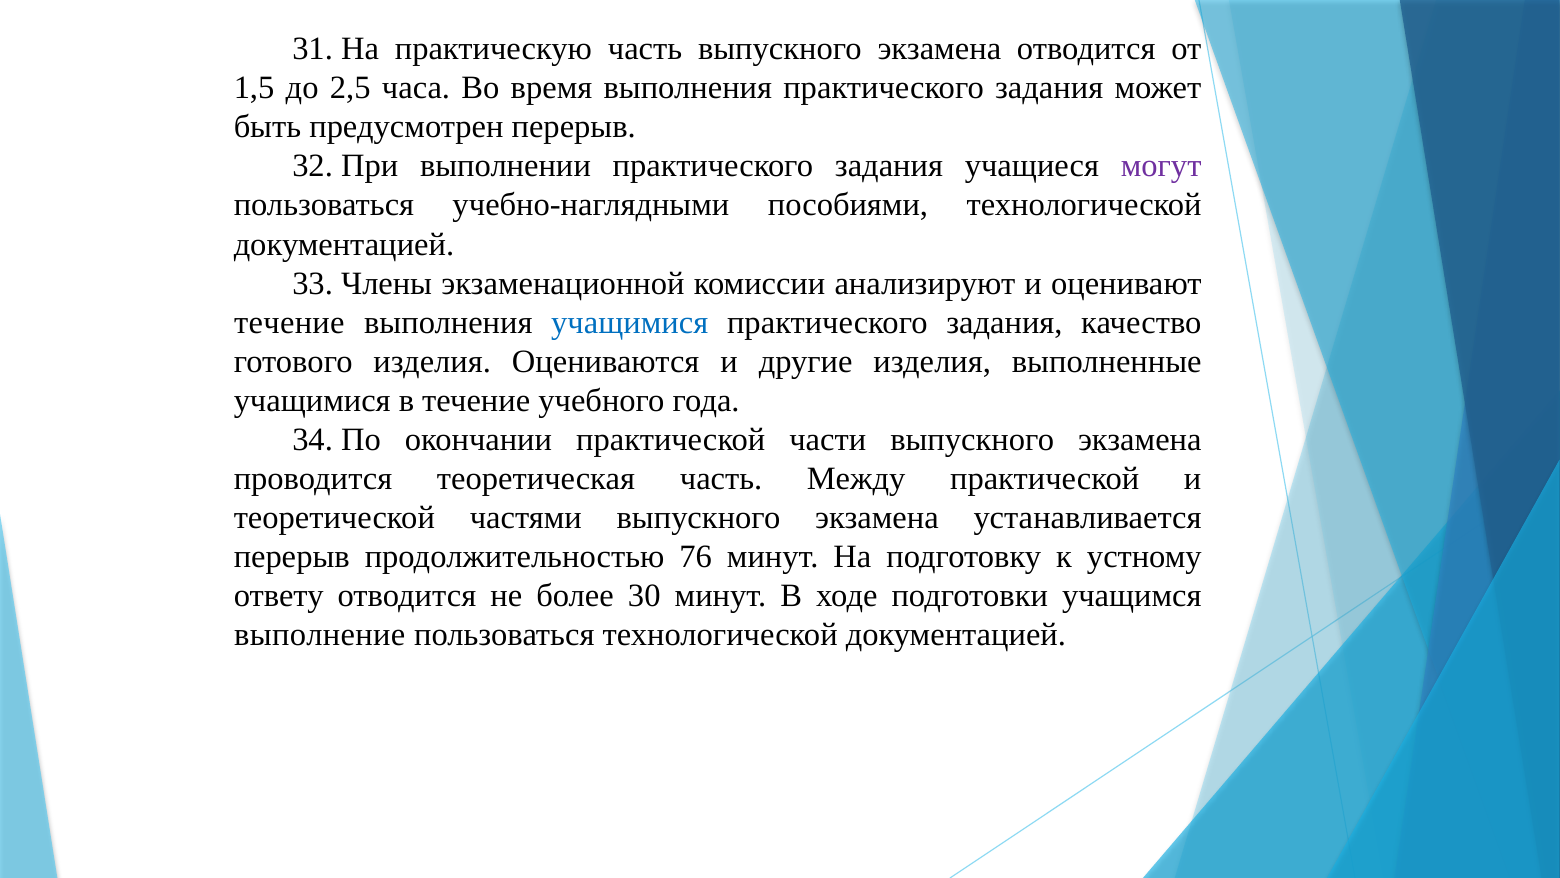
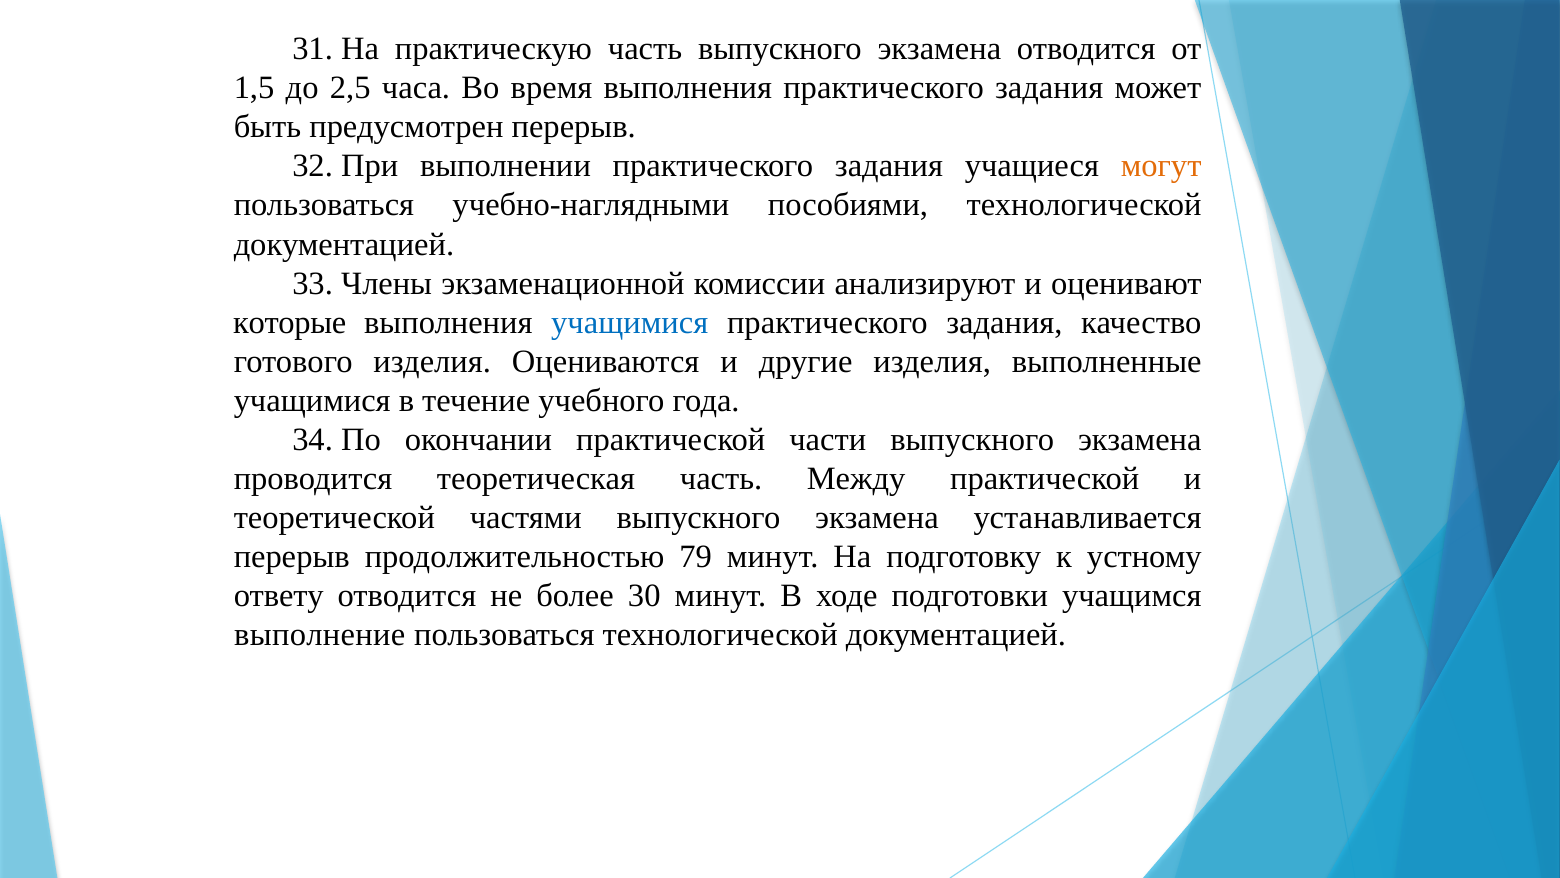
могут colour: purple -> orange (1161, 166)
течение: течение -> которые (290, 322)
76: 76 -> 79 (696, 556)
